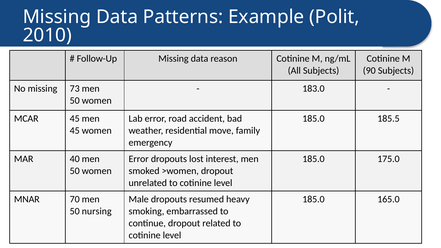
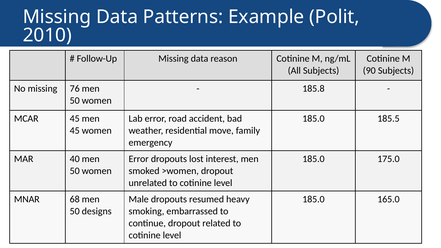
73: 73 -> 76 (75, 89)
183.0: 183.0 -> 185.8 (313, 89)
70: 70 -> 68 (75, 199)
nursing: nursing -> designs (97, 211)
